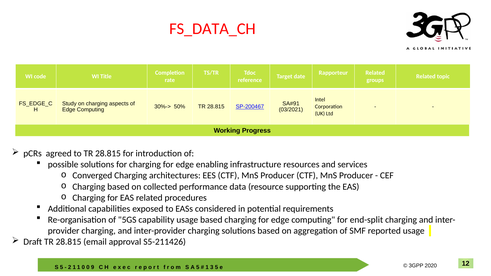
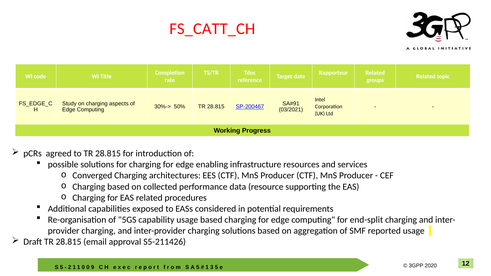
FS_DATA_CH: FS_DATA_CH -> FS_CATT_CH (212, 29)
